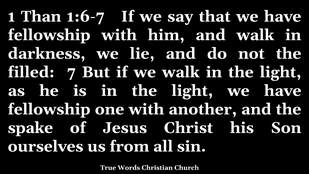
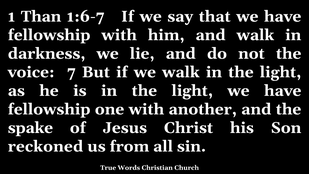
filled: filled -> voice (31, 72)
ourselves: ourselves -> reckoned (45, 146)
